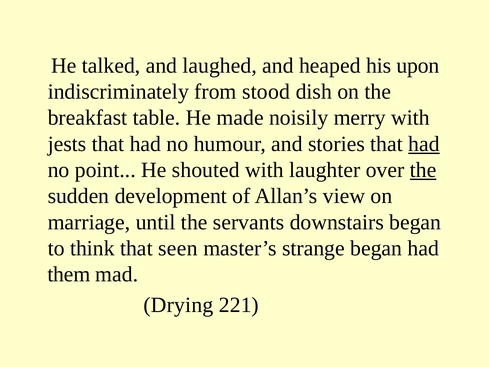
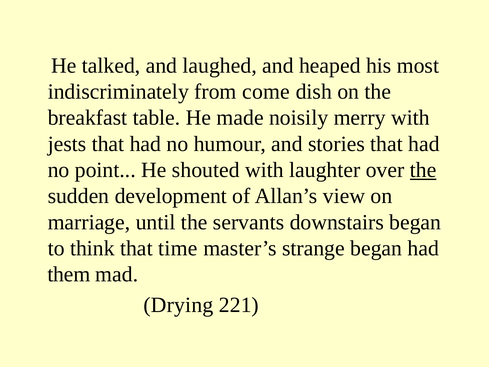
upon: upon -> most (418, 66)
stood: stood -> come (266, 92)
had underline: present -> none (424, 144)
seen: seen -> time (178, 248)
